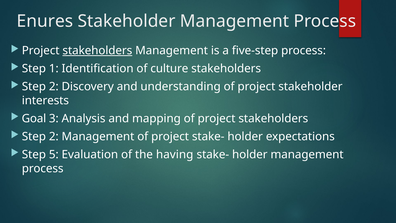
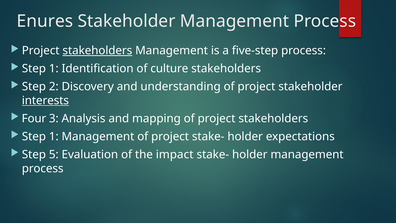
interests underline: none -> present (45, 100)
Goal: Goal -> Four (34, 118)
2: 2 -> 1 (54, 136)
having: having -> impact (175, 154)
